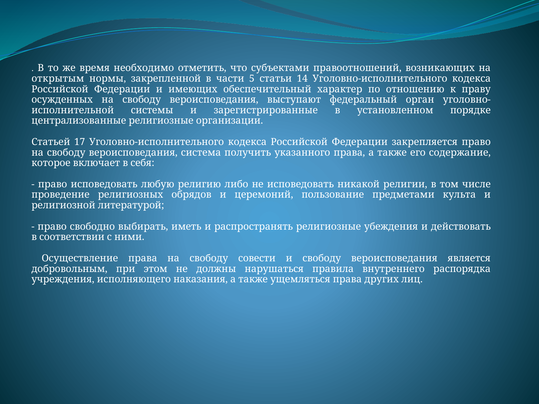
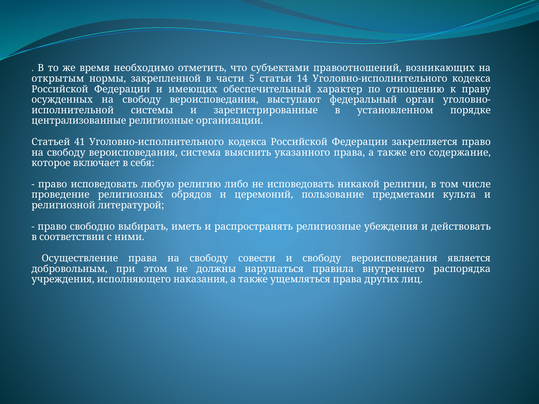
17: 17 -> 41 (80, 142)
получить: получить -> выяснить (248, 153)
